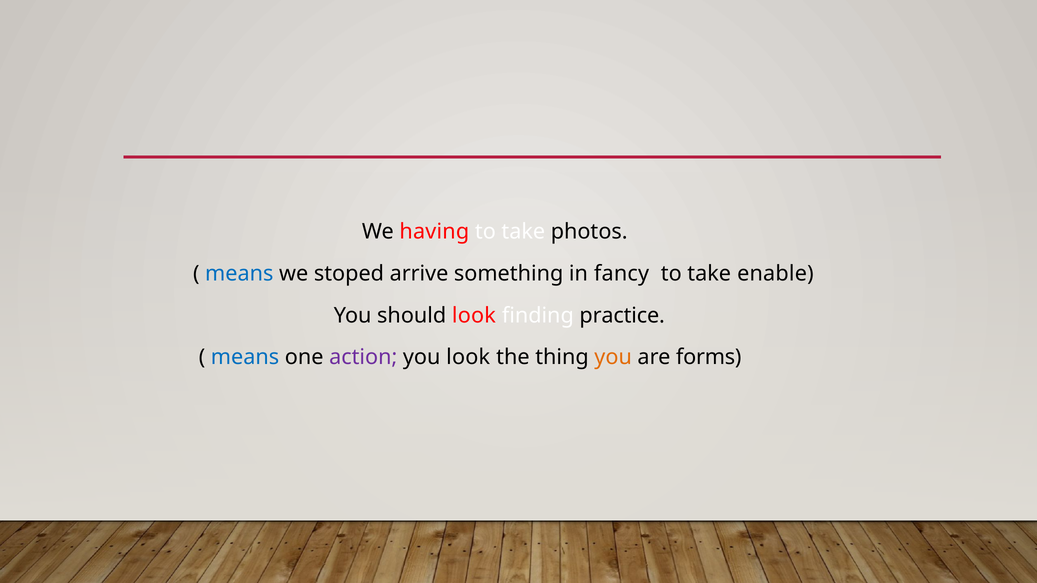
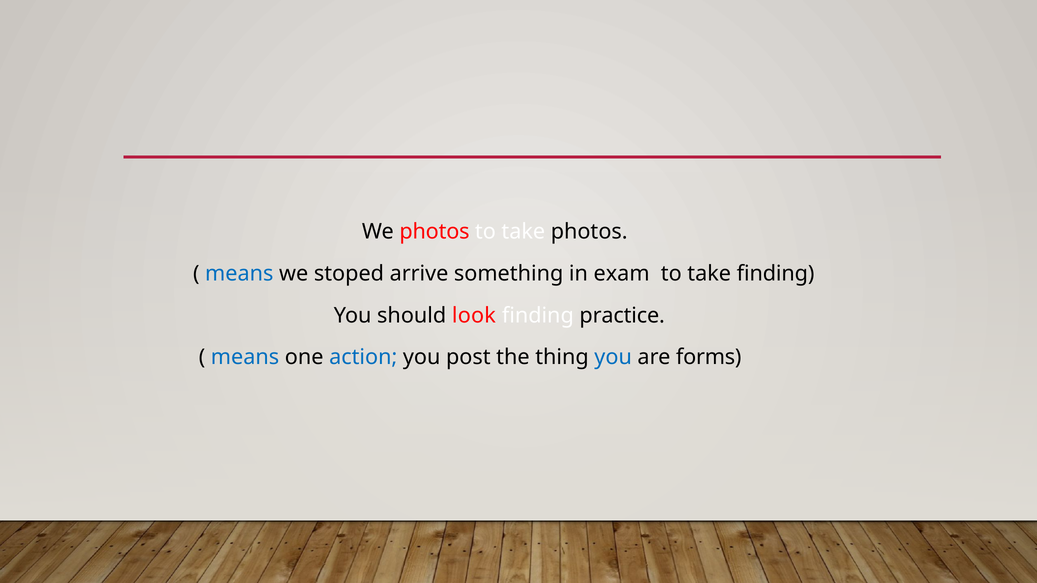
We having: having -> photos (435, 232)
fancy: fancy -> exam (622, 274)
take enable: enable -> finding (776, 274)
action colour: purple -> blue (363, 357)
you look: look -> post (468, 357)
you colour: orange -> blue (613, 357)
